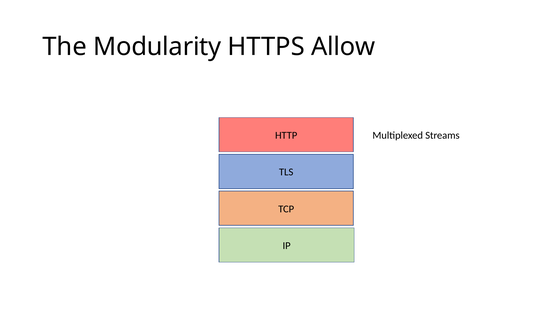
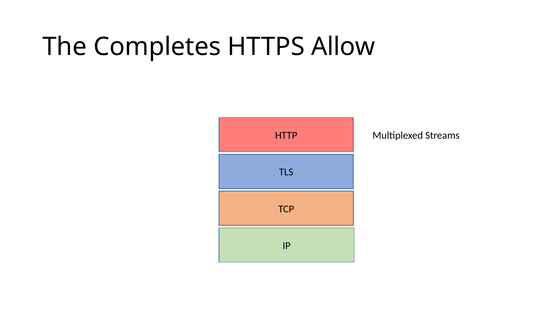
Modularity: Modularity -> Completes (157, 47)
